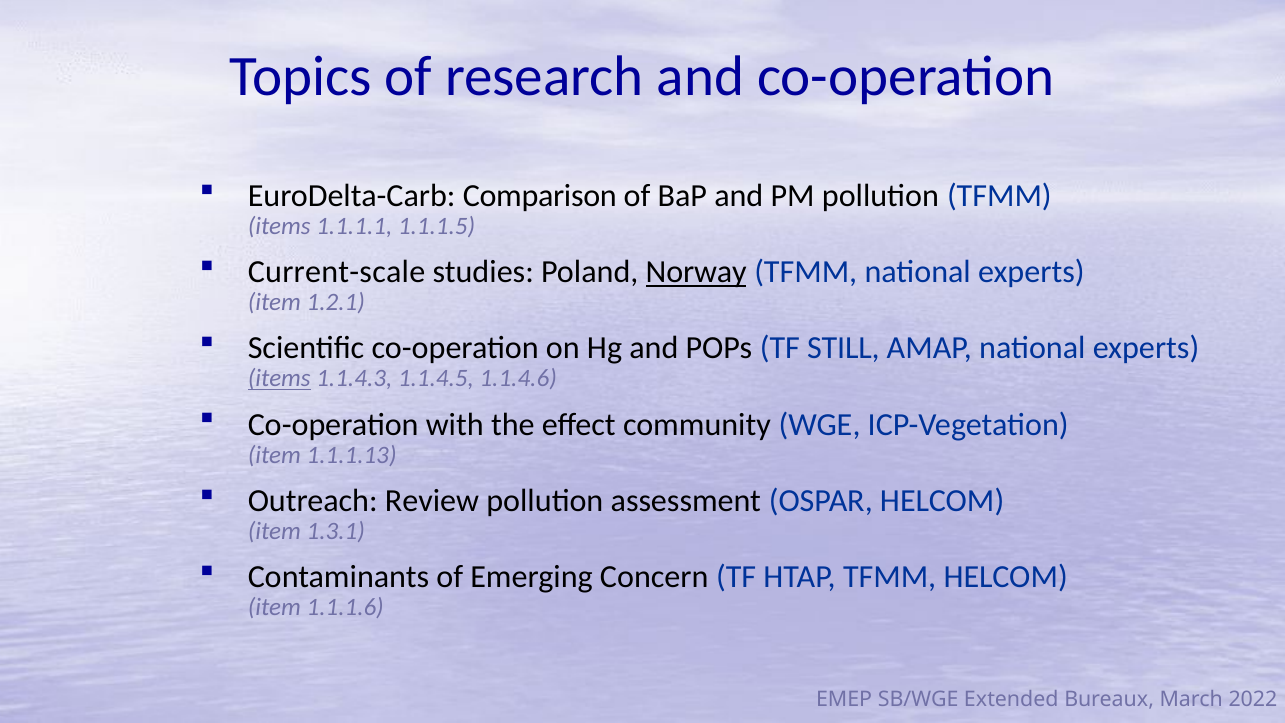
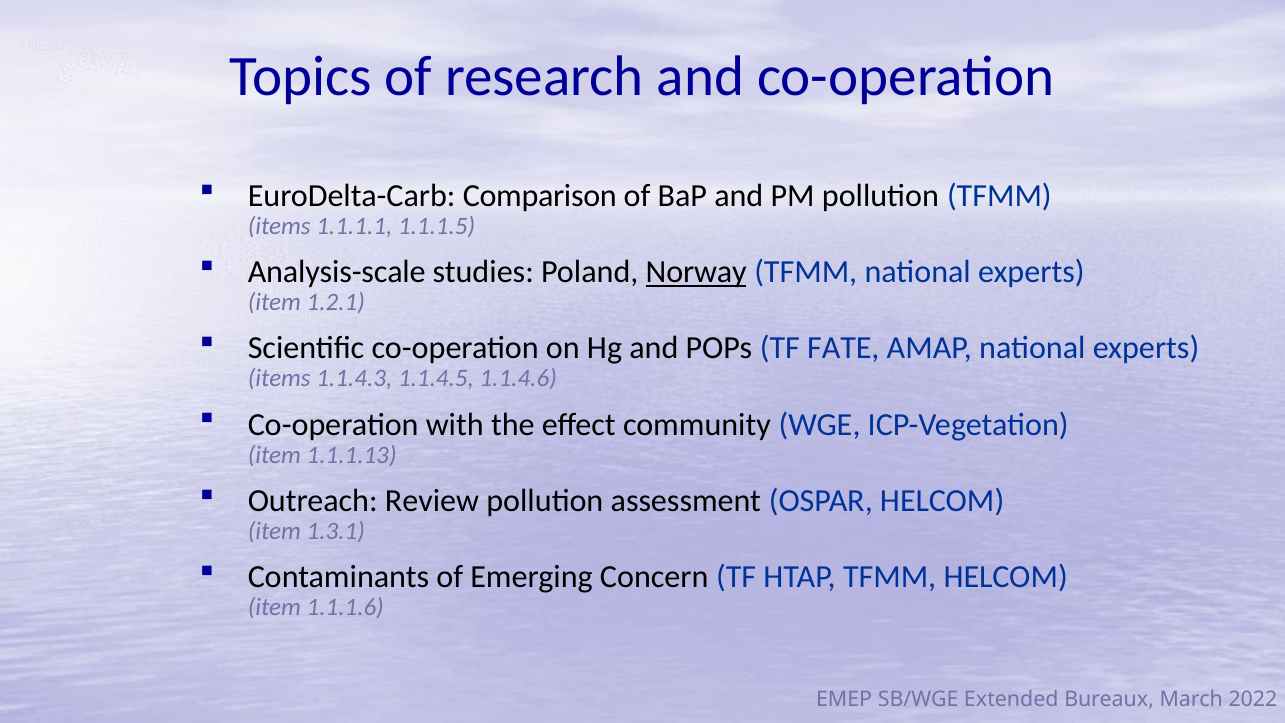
Current-scale: Current-scale -> Analysis-scale (337, 272)
STILL: STILL -> FATE (843, 348)
items underline: present -> none (279, 379)
